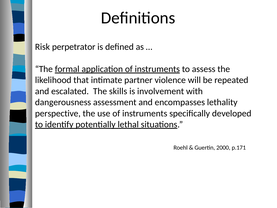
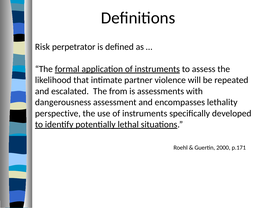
skills: skills -> from (118, 91)
involvement: involvement -> assessments (161, 91)
